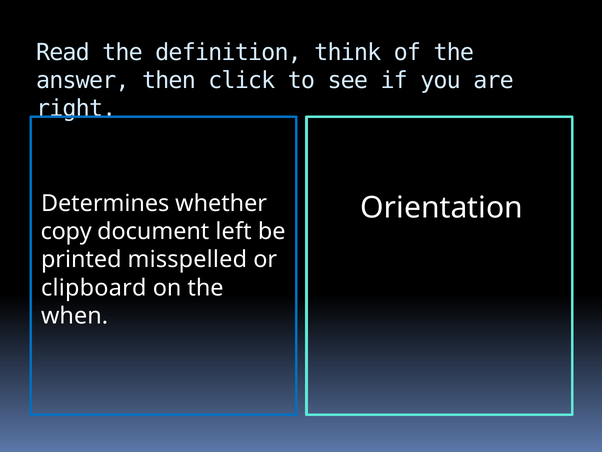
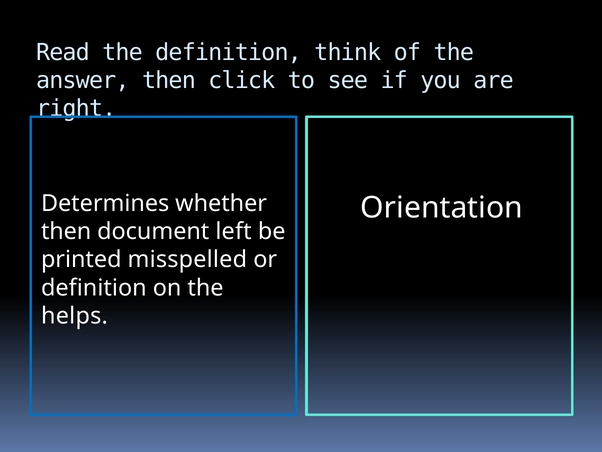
copy: copy -> then (66, 231)
clipboard: clipboard -> definition (94, 287)
when: when -> helps (74, 316)
